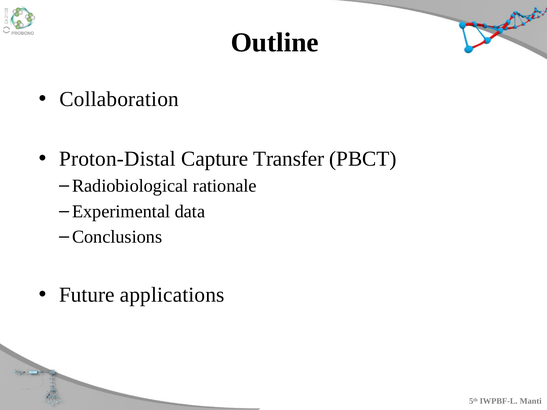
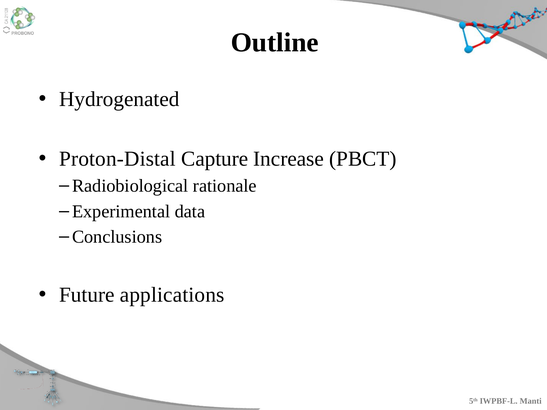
Collaboration: Collaboration -> Hydrogenated (119, 99)
Transfer: Transfer -> Increase (289, 159)
